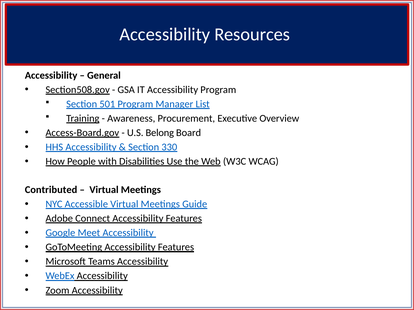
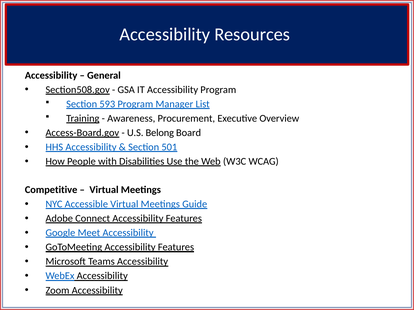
501: 501 -> 593 (107, 104)
330: 330 -> 501 (169, 147)
Contributed: Contributed -> Competitive (51, 190)
